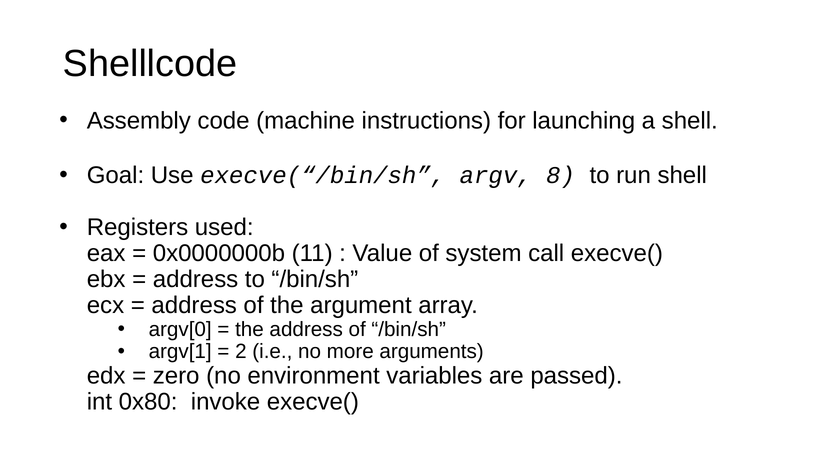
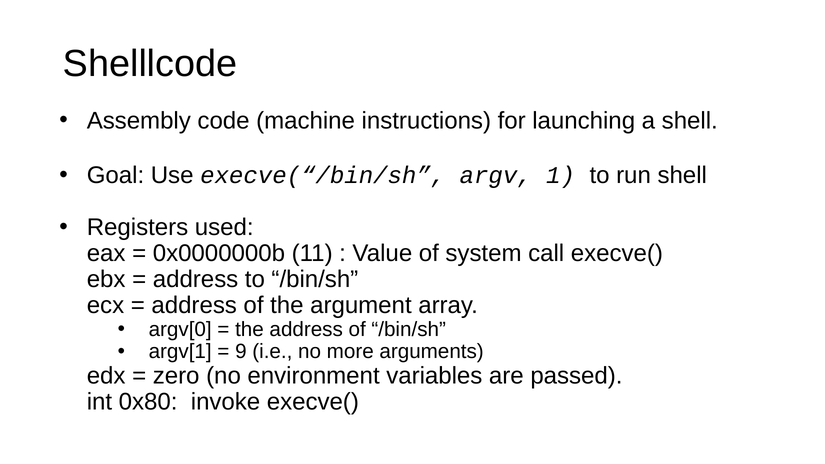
8: 8 -> 1 (561, 175)
2: 2 -> 9 (241, 352)
